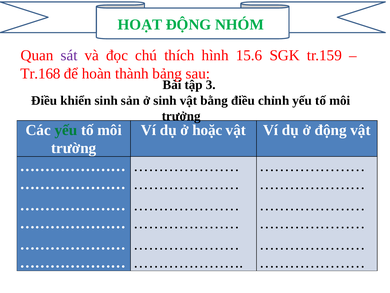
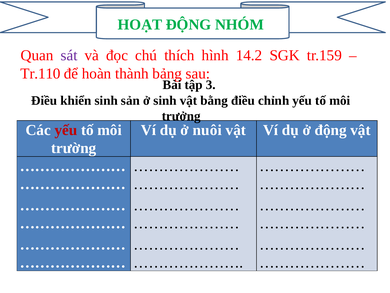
15.6: 15.6 -> 14.2 (249, 55)
Tr.168: Tr.168 -> Tr.110 (40, 73)
yếu colour: green -> red (66, 130)
hoặc: hoặc -> nuôi (207, 130)
